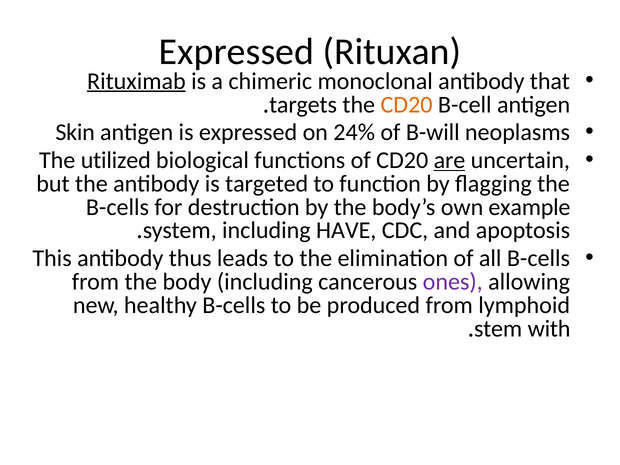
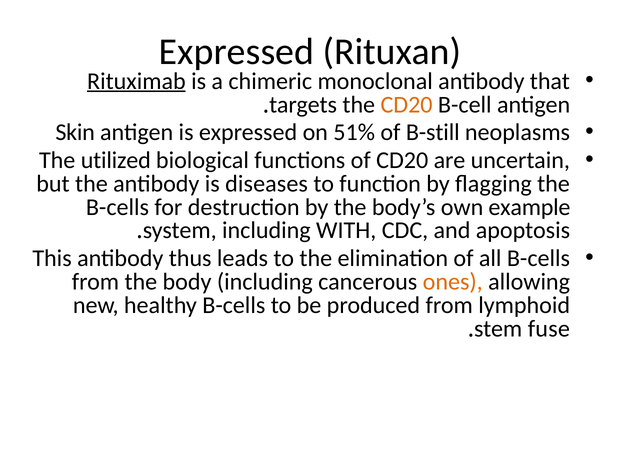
24%: 24% -> 51% (354, 132)
B-will: B-will -> B-still (433, 132)
are underline: present -> none (449, 160)
targeted: targeted -> diseases (267, 184)
HAVE: HAVE -> WITH (346, 231)
ones colour: purple -> orange (453, 282)
with: with -> fuse (549, 329)
